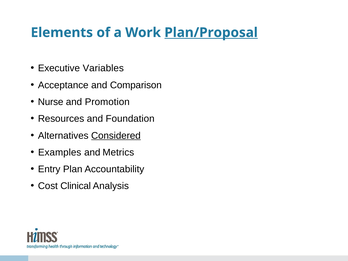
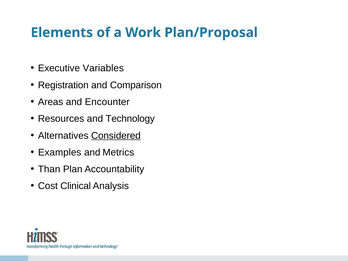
Plan/Proposal underline: present -> none (211, 33)
Acceptance: Acceptance -> Registration (63, 85)
Nurse: Nurse -> Areas (51, 102)
Promotion: Promotion -> Encounter (107, 102)
Foundation: Foundation -> Technology (130, 119)
Entry: Entry -> Than (49, 169)
